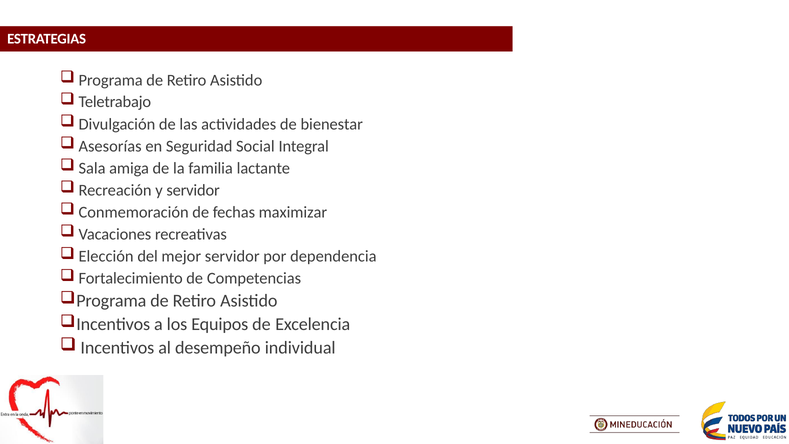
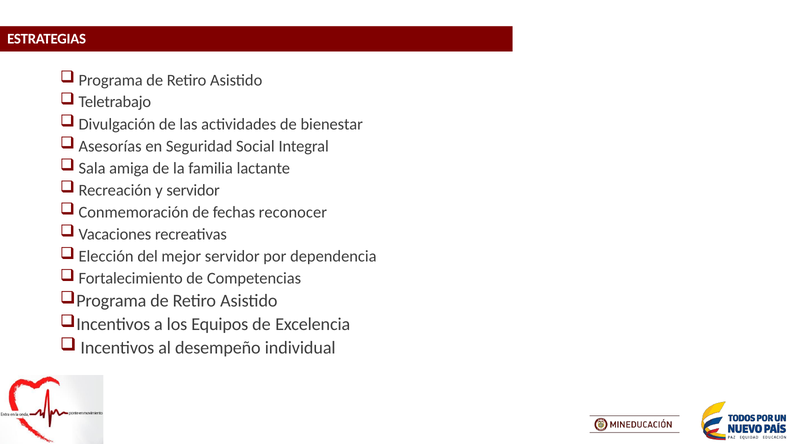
maximizar: maximizar -> reconocer (293, 212)
